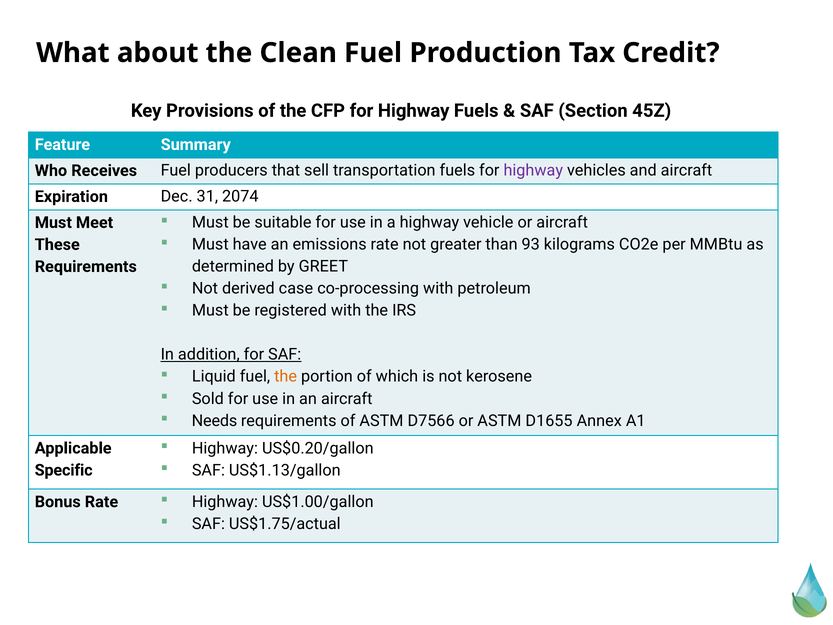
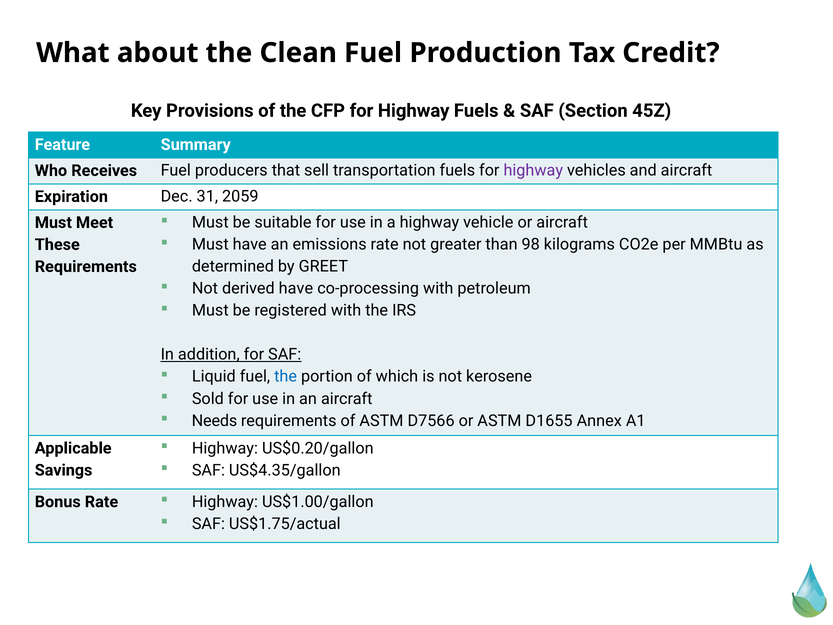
2074: 2074 -> 2059 (240, 196)
93: 93 -> 98 (531, 244)
derived case: case -> have (296, 288)
the colour: orange -> blue (286, 376)
US$1.13/gallon: US$1.13/gallon -> US$4.35/gallon (285, 470)
Specific: Specific -> Savings (64, 470)
